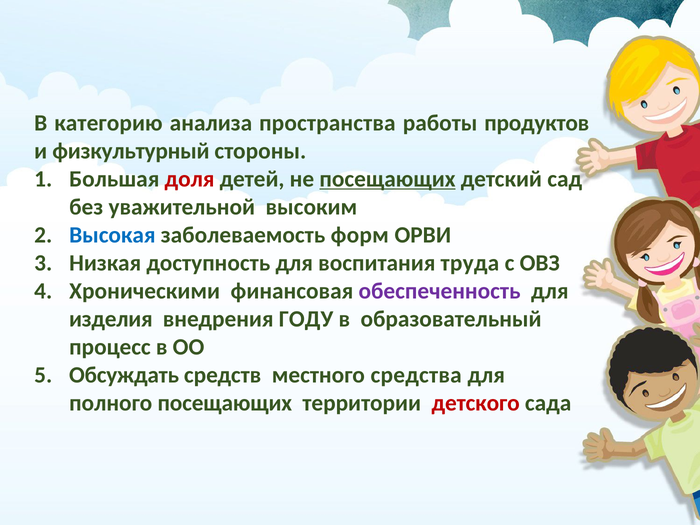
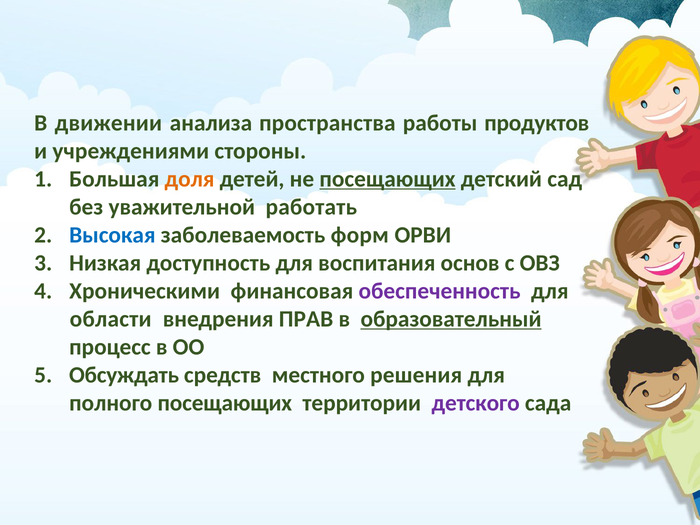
категорию: категорию -> движении (108, 123)
физкультурный: физкультурный -> учреждениями (131, 151)
доля colour: red -> orange (190, 179)
высоким: высоким -> работать (311, 207)
труда: труда -> основ (470, 263)
изделия: изделия -> области (111, 319)
ГОДУ: ГОДУ -> ПРАВ (306, 319)
образовательный underline: none -> present (451, 319)
средства: средства -> решения (416, 375)
детского colour: red -> purple (476, 403)
